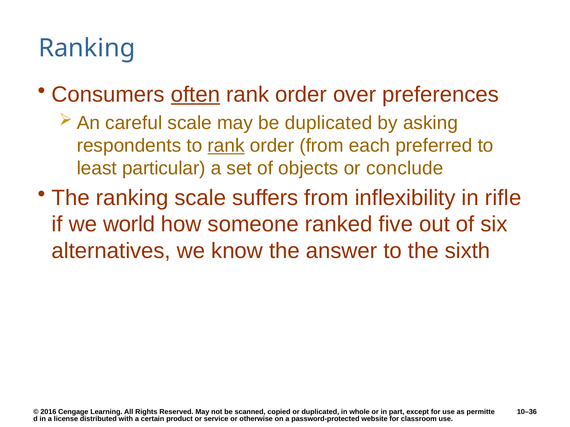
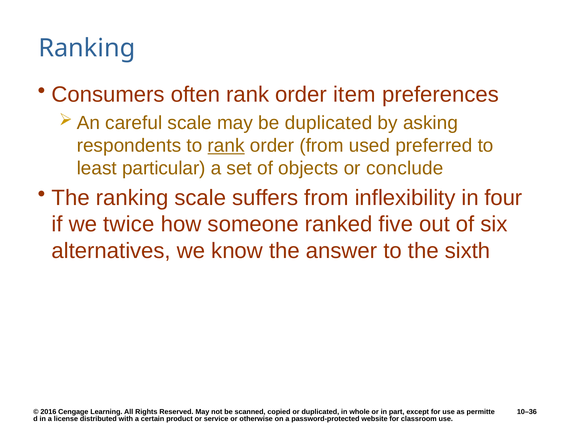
often underline: present -> none (195, 95)
over: over -> item (354, 95)
each: each -> used (370, 146)
rifle: rifle -> four (503, 198)
world: world -> twice (129, 225)
